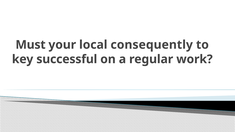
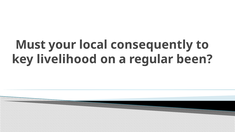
successful: successful -> livelihood (67, 59)
work: work -> been (194, 59)
